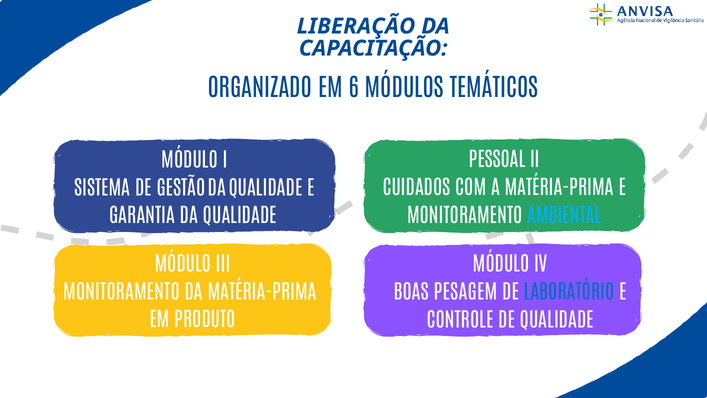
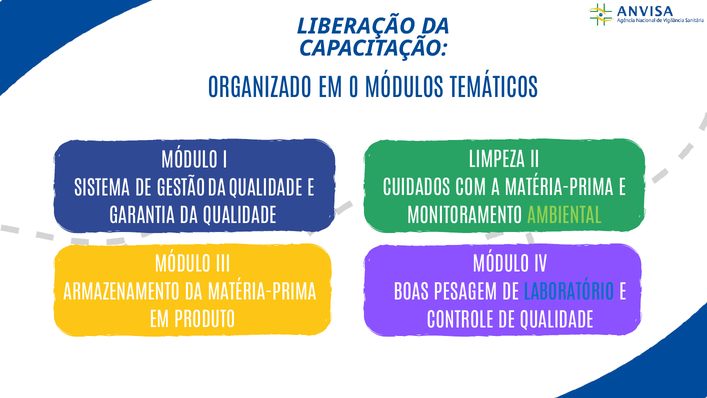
6: 6 -> 0 (354, 89)
PESSOAL: PESSOAL -> LIMPEZA (497, 161)
AMBIENTAL colour: light blue -> light green (564, 216)
MONITORAMENTO: MONITORAMENTO -> ARMAZENAMENTO (122, 293)
